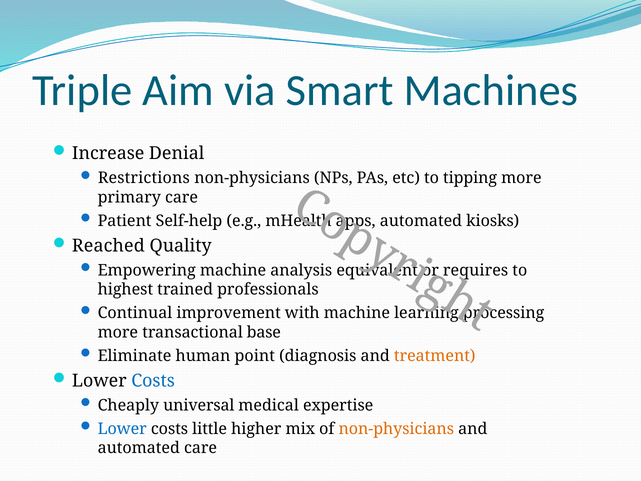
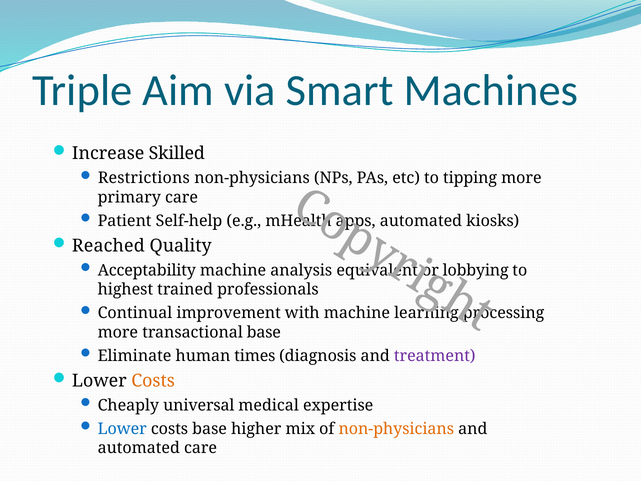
Denial: Denial -> Skilled (177, 153)
Empowering: Empowering -> Acceptability (147, 270)
requires: requires -> lobbying (476, 270)
point: point -> times (255, 356)
treatment colour: orange -> purple (435, 356)
Costs colour: blue -> orange (153, 381)
costs little: little -> base (210, 429)
